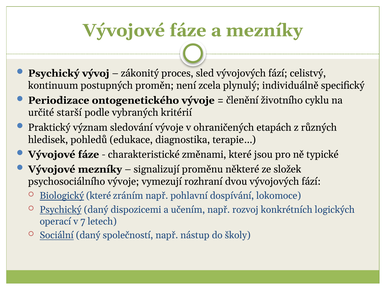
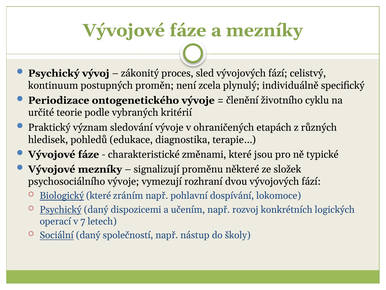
starší: starší -> teorie (69, 112)
